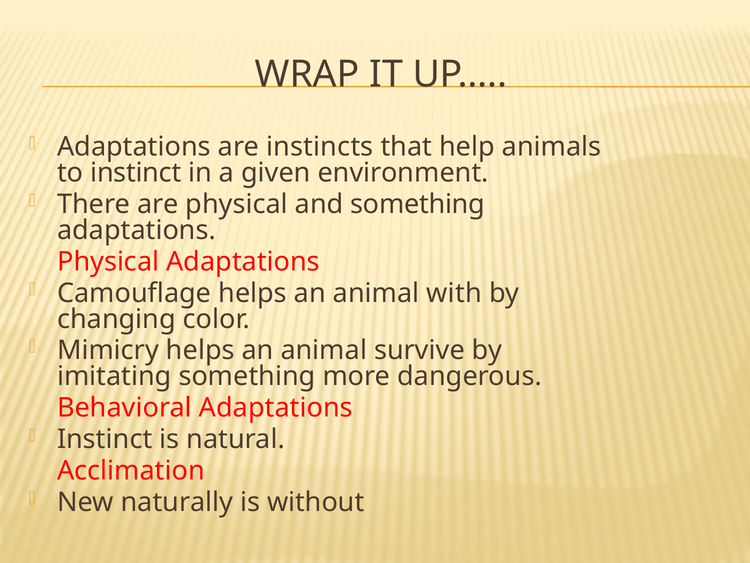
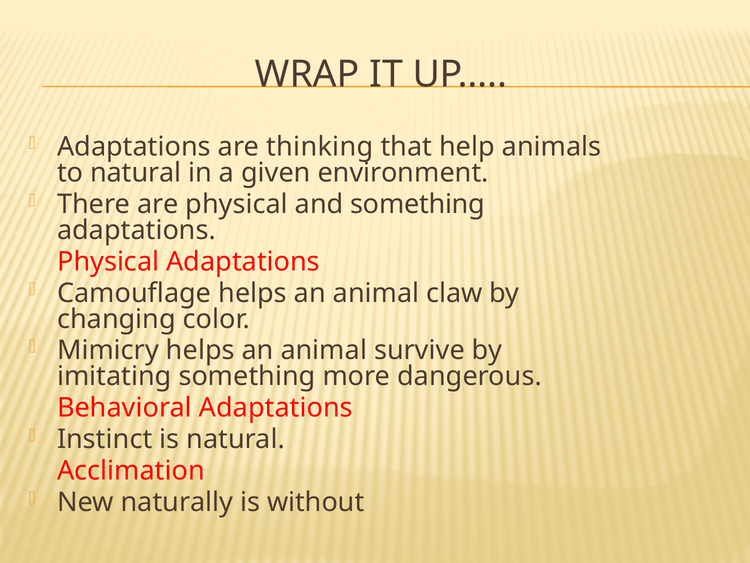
instincts: instincts -> thinking (320, 147)
to instinct: instinct -> natural (136, 173)
with: with -> claw (454, 293)
